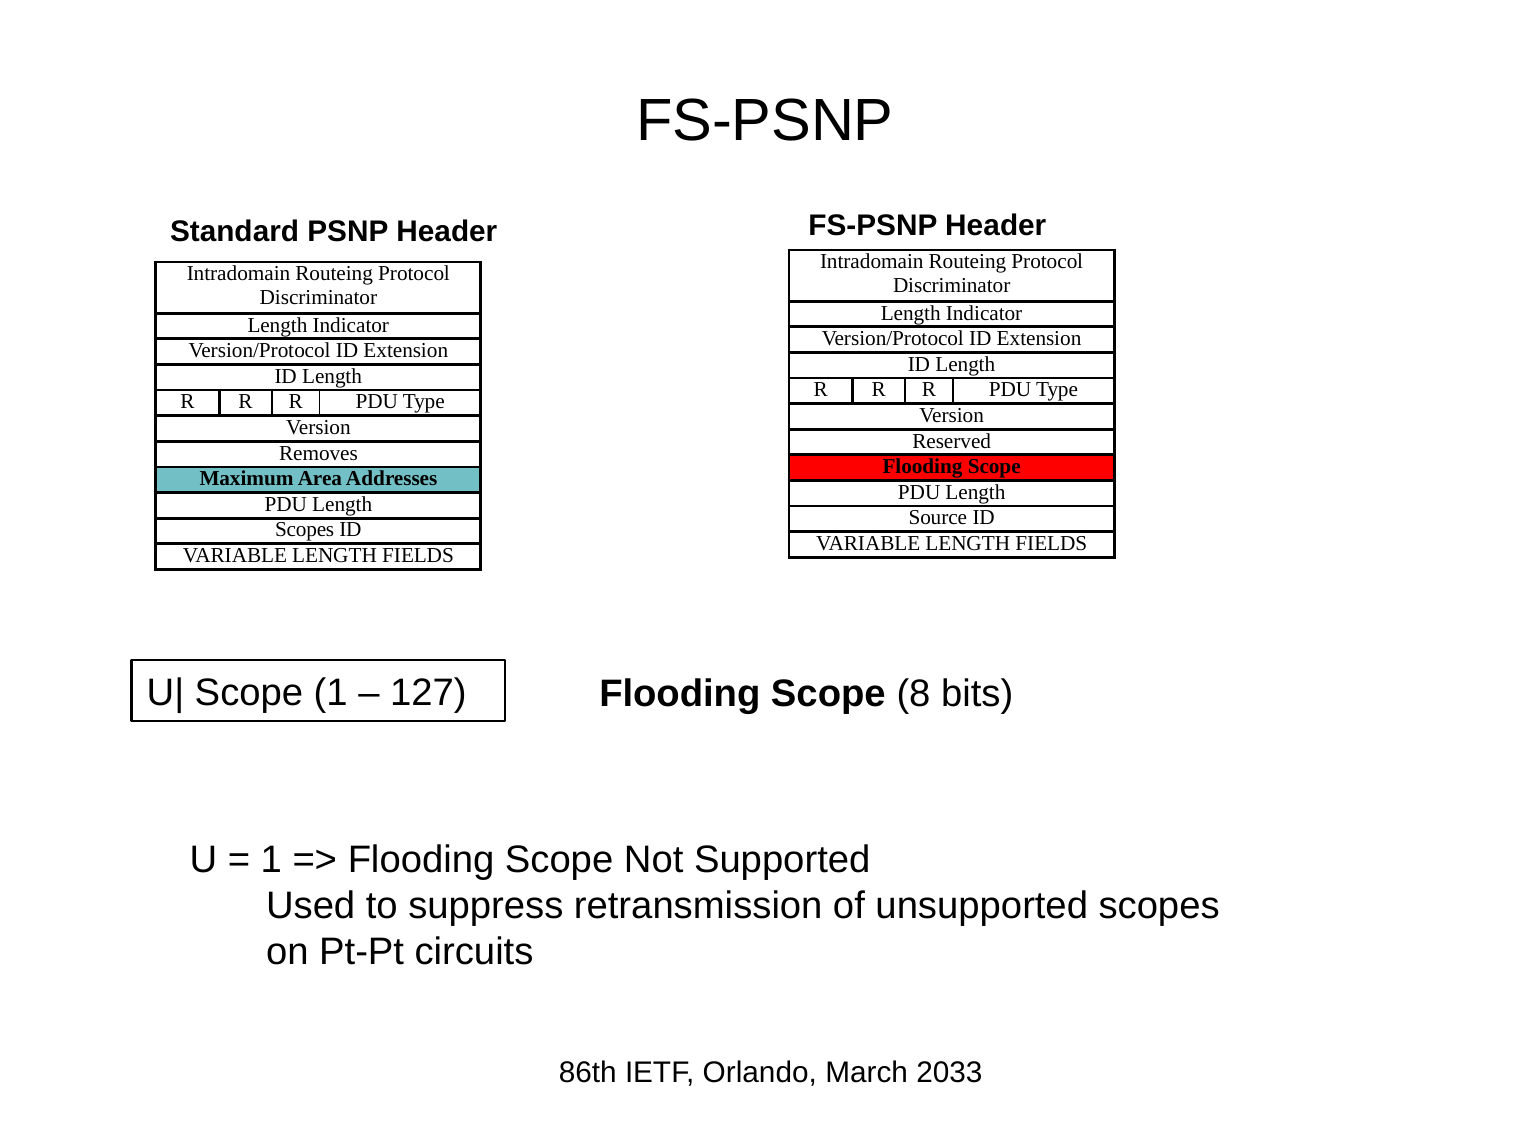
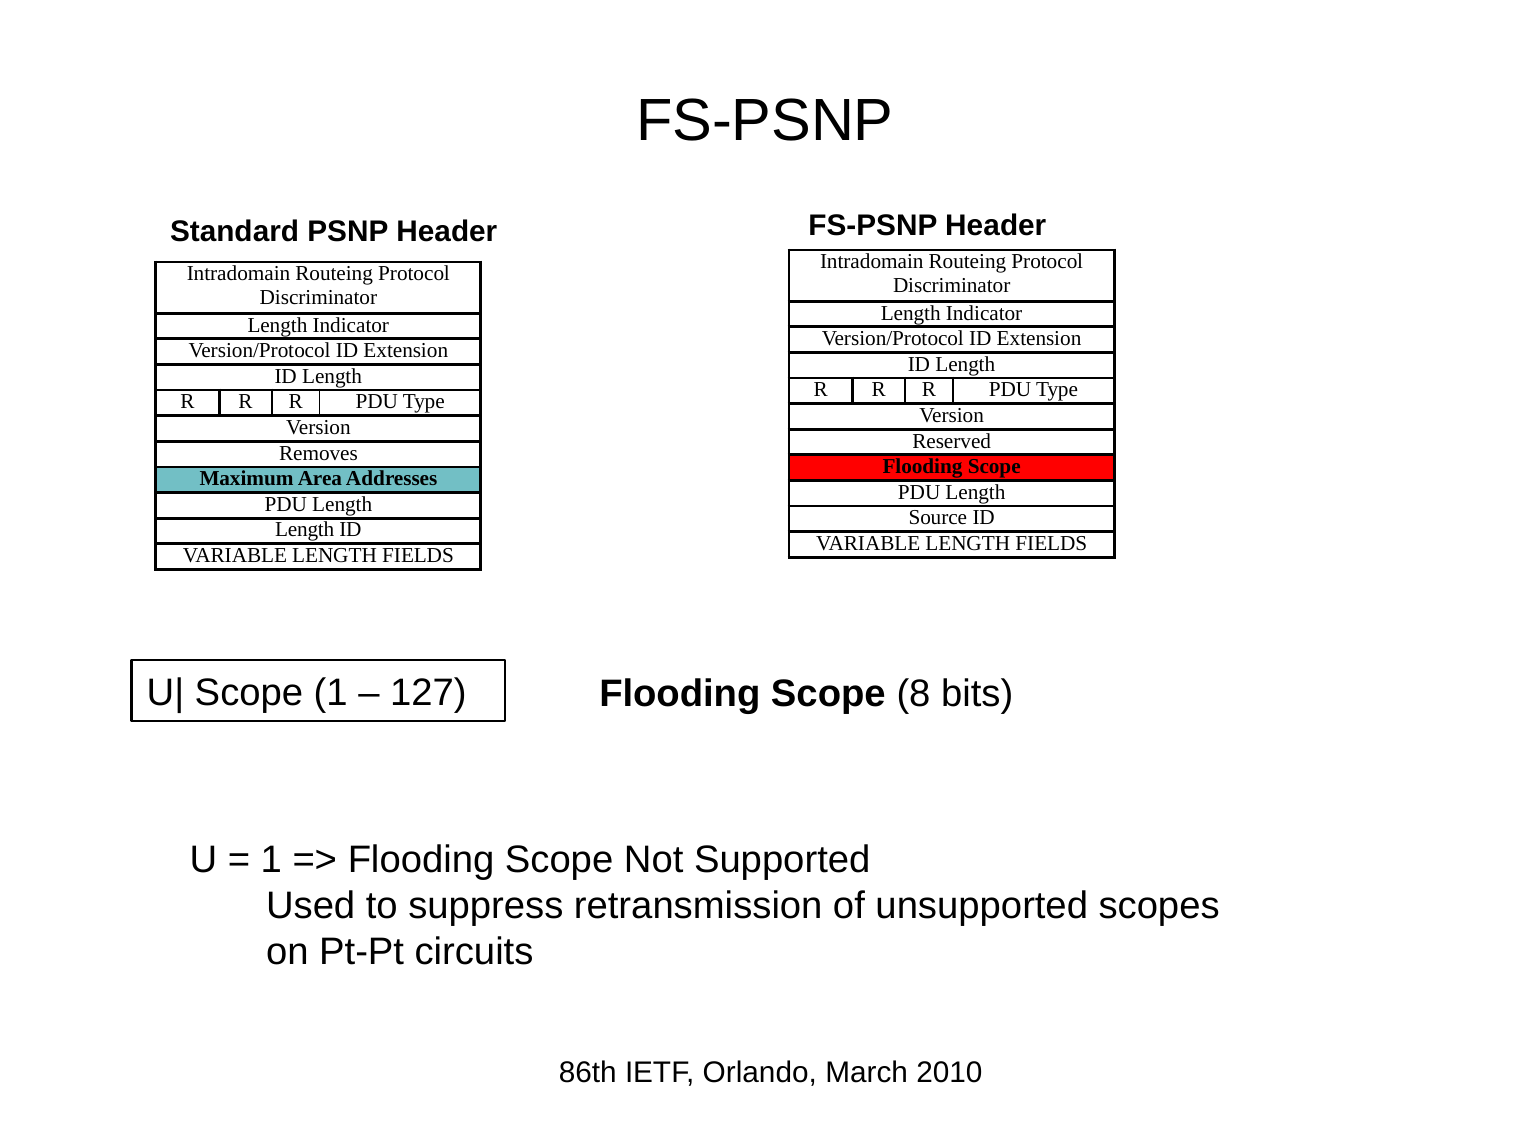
Scopes: Scopes -> Length (305, 530)
2033: 2033 -> 2010 (949, 1073)
